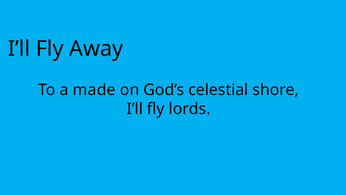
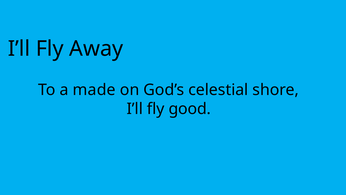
lords: lords -> good (190, 109)
